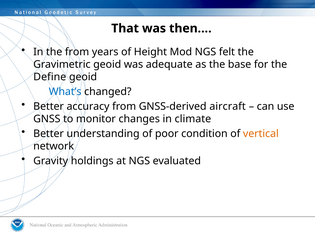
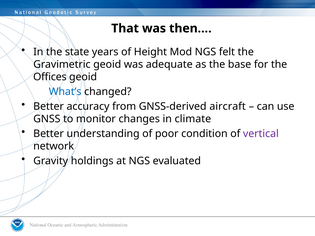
the from: from -> state (77, 52)
Define: Define -> Offices (50, 77)
vertical colour: orange -> purple (261, 134)
